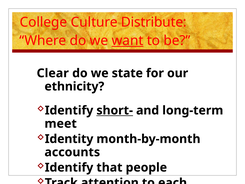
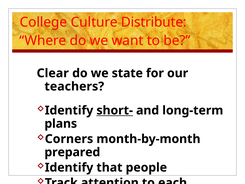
want underline: present -> none (128, 40)
ethnicity: ethnicity -> teachers (74, 86)
meet: meet -> plans (61, 123)
Identity: Identity -> Corners (69, 139)
accounts: accounts -> prepared (72, 152)
